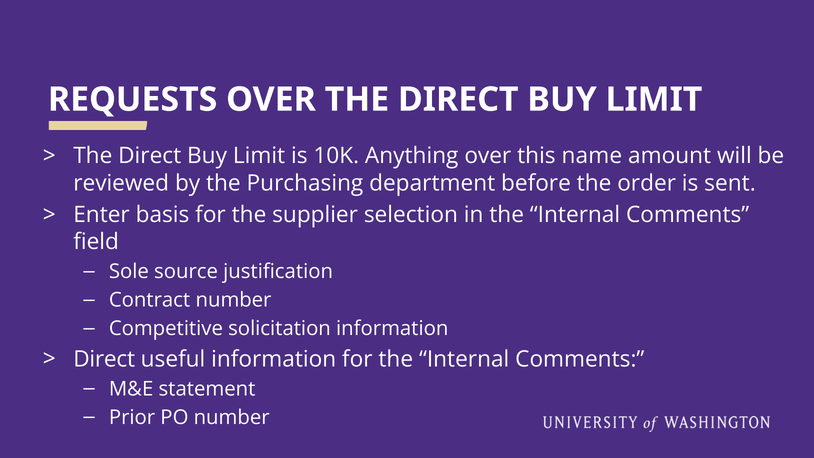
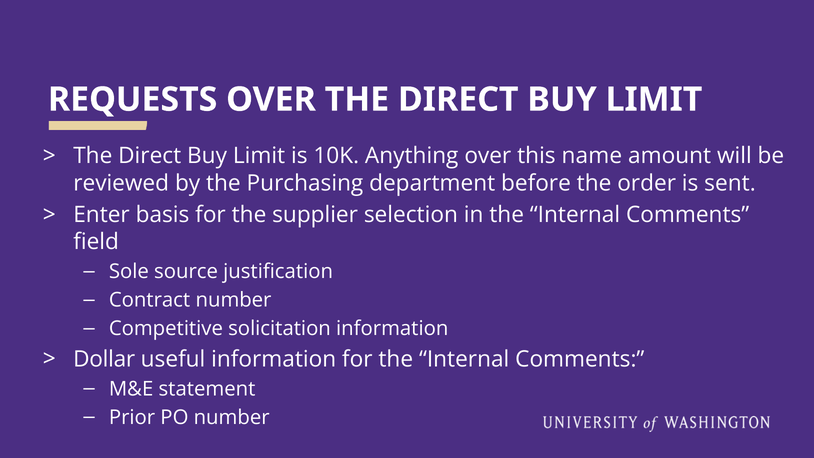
Direct: Direct -> Dollar (104, 359)
